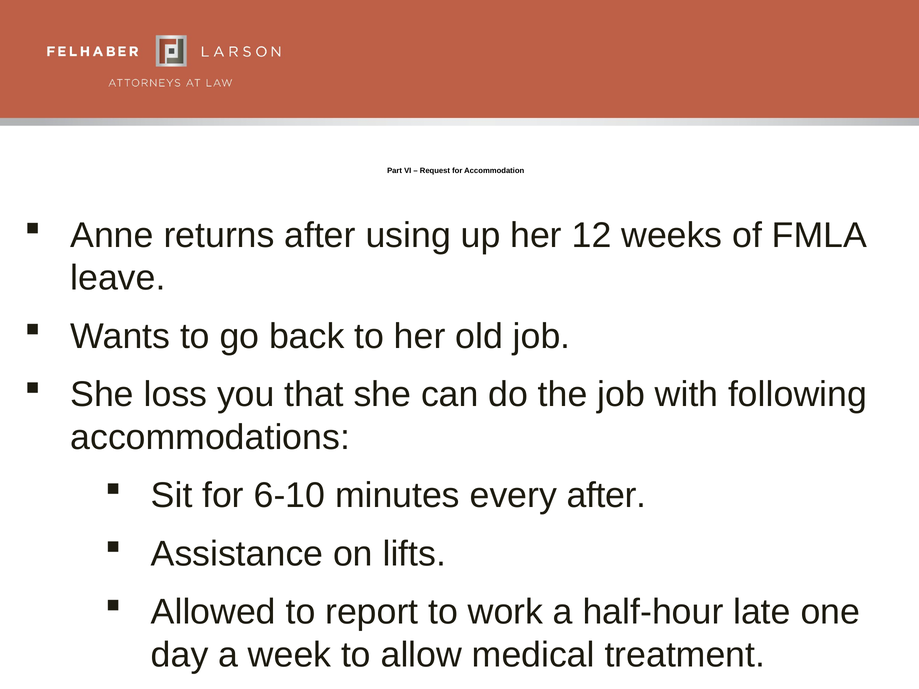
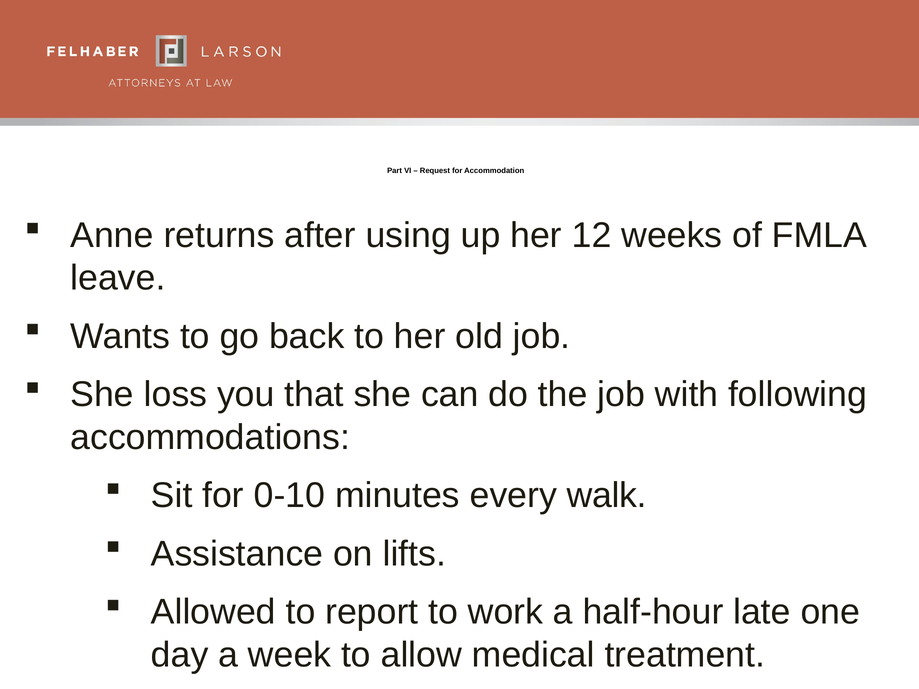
6-10: 6-10 -> 0-10 (289, 496)
every after: after -> walk (607, 496)
